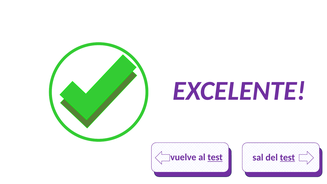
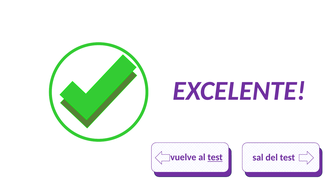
test underline: present -> none (287, 157)
